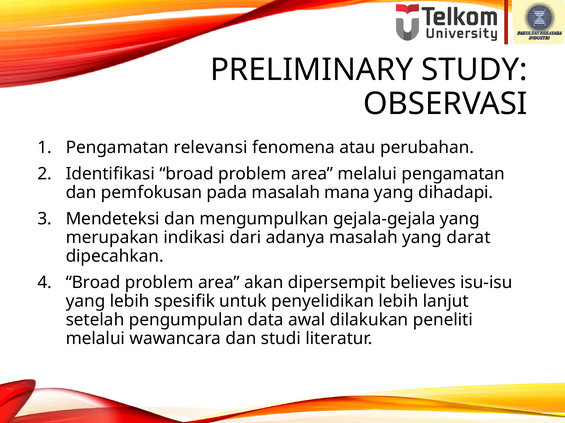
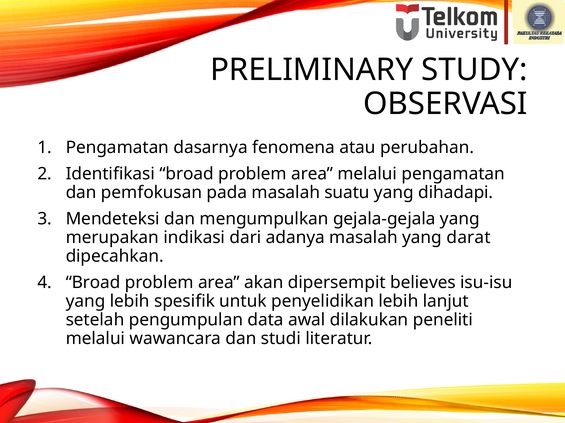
relevansi: relevansi -> dasarnya (211, 148)
mana: mana -> suatu (347, 193)
